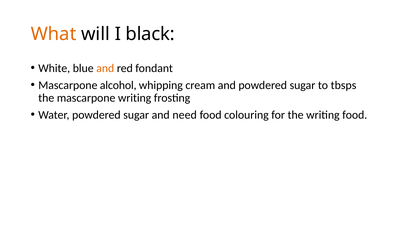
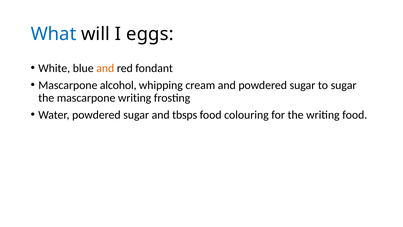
What colour: orange -> blue (54, 34)
black: black -> eggs (150, 34)
to tbsps: tbsps -> sugar (344, 85)
need: need -> tbsps (185, 115)
